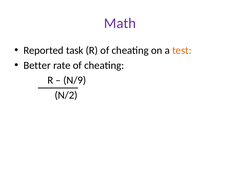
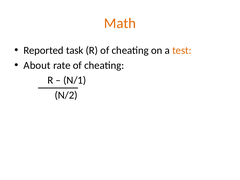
Math colour: purple -> orange (120, 23)
Better: Better -> About (37, 65)
N/9: N/9 -> N/1 (75, 80)
